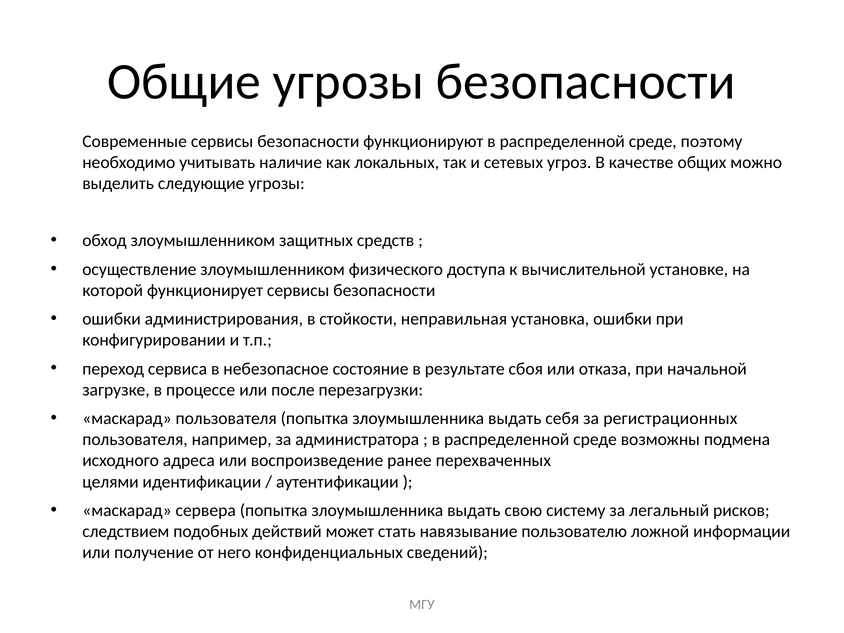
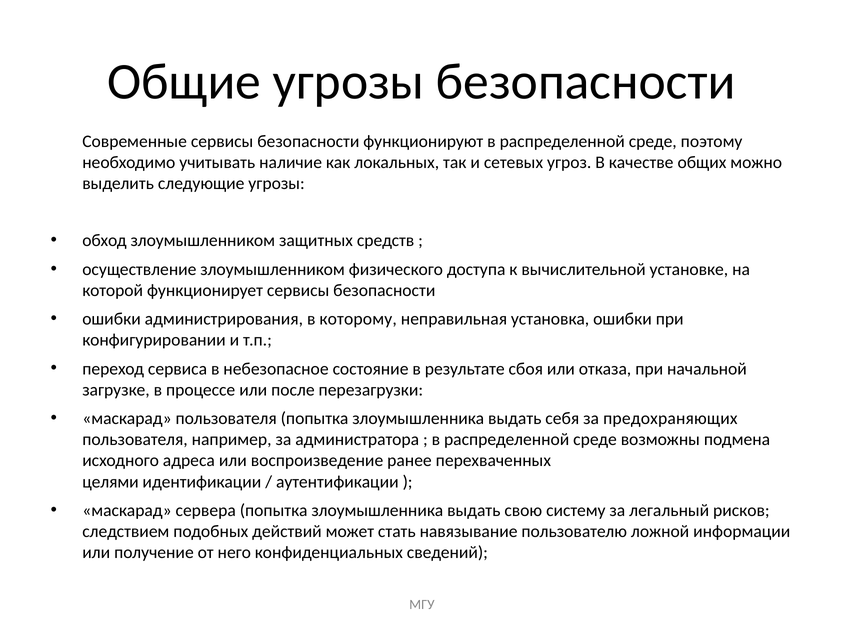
стойкости: стойкости -> которому (358, 319)
регистрационных: регистрационных -> предохраняющих (670, 418)
